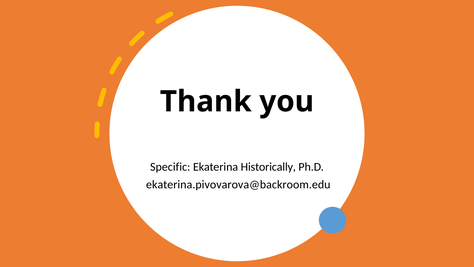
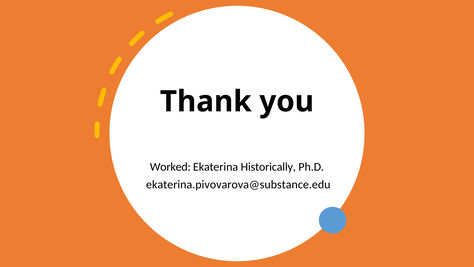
Specific: Specific -> Worked (170, 167)
ekaterina.pivovarova@backroom.edu: ekaterina.pivovarova@backroom.edu -> ekaterina.pivovarova@substance.edu (238, 184)
